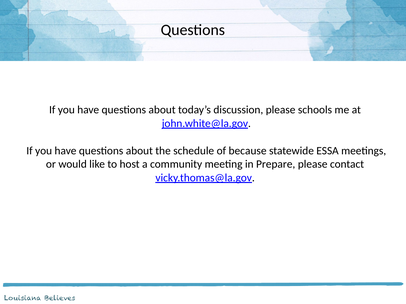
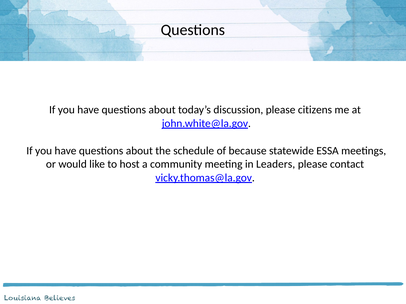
schools: schools -> citizens (315, 110)
Prepare: Prepare -> Leaders (276, 164)
